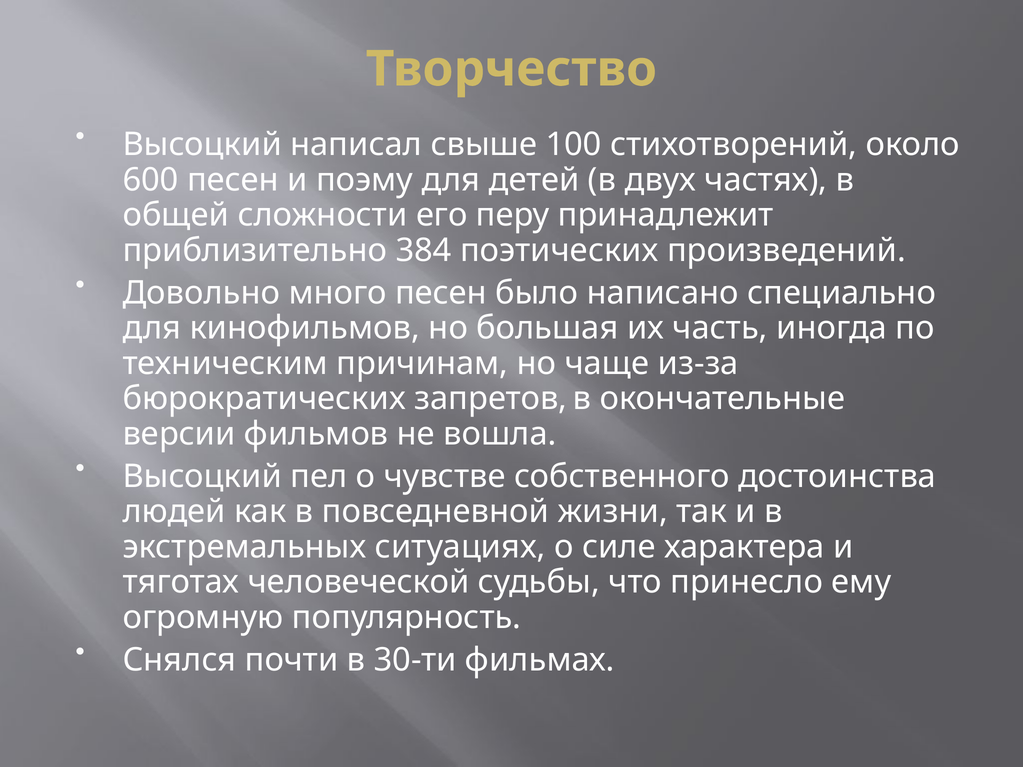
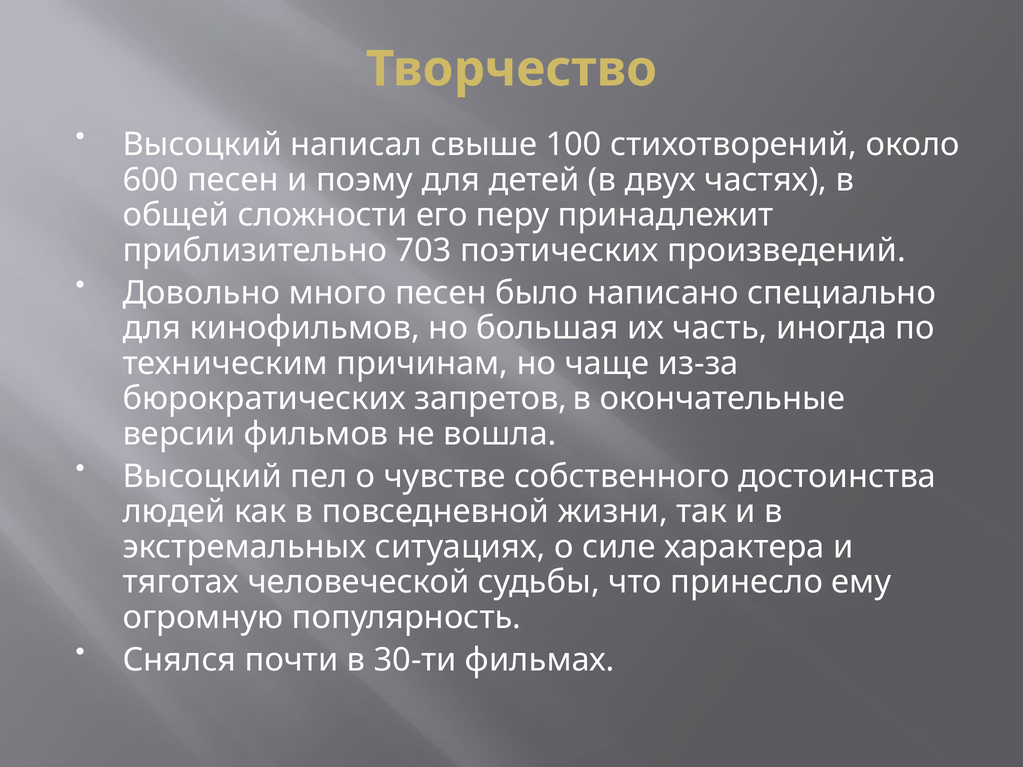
384: 384 -> 703 (424, 251)
